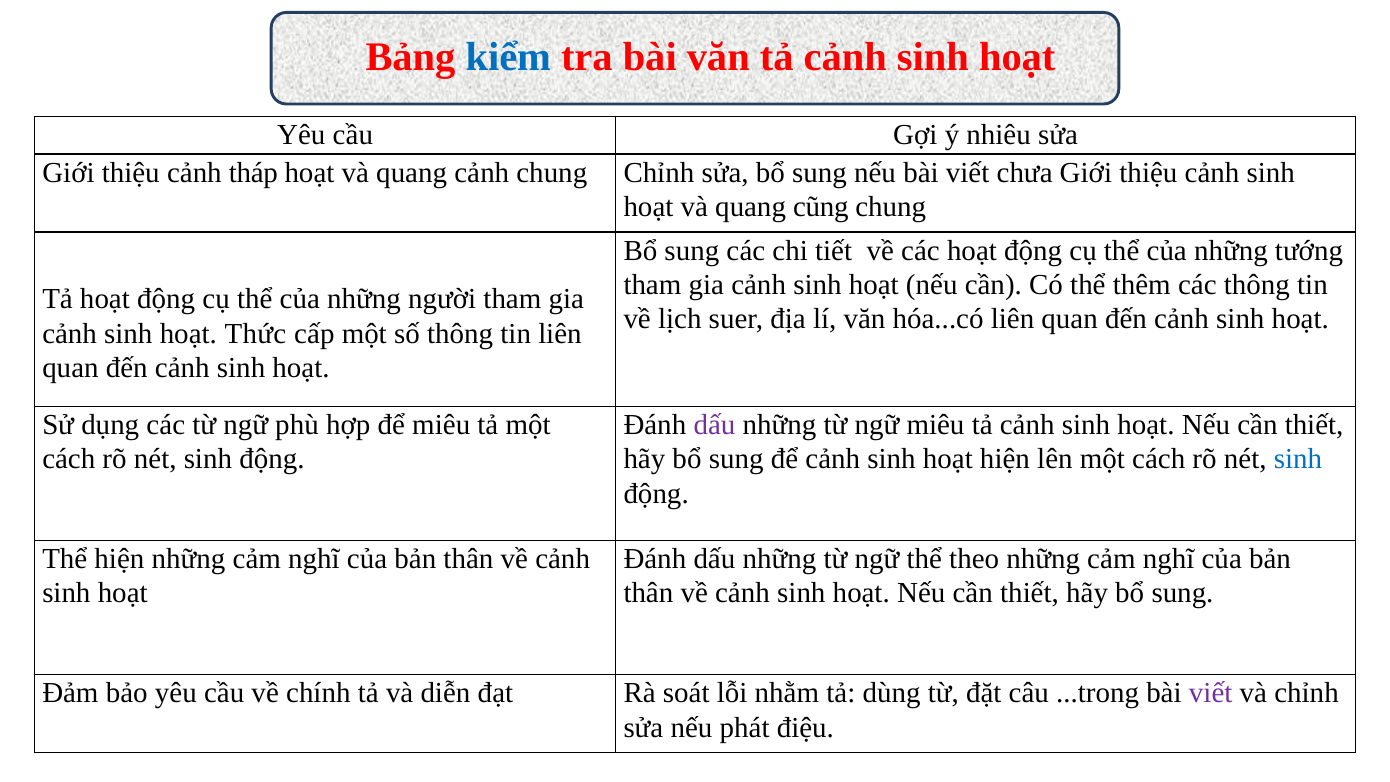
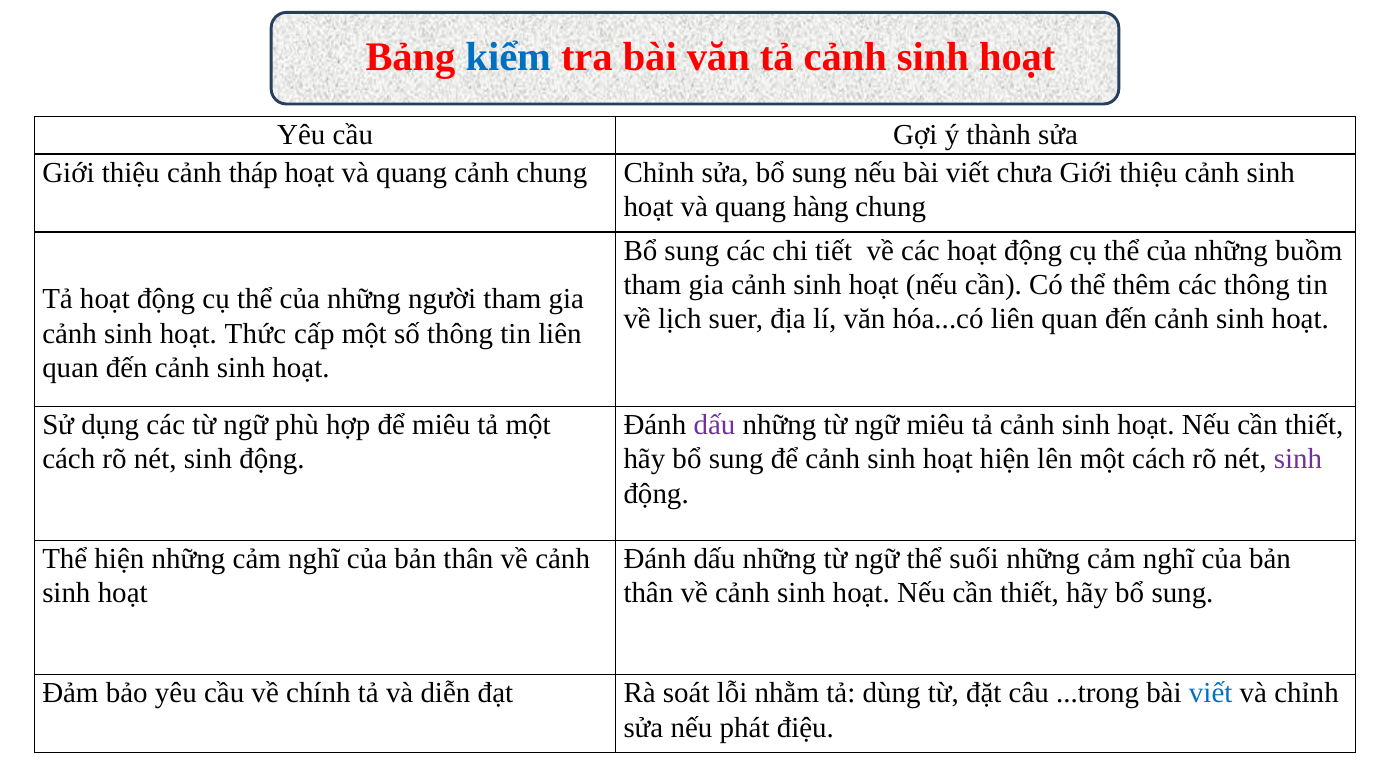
nhiêu: nhiêu -> thành (999, 135)
cũng: cũng -> hàng (821, 207)
tướng: tướng -> buồm (1309, 251)
sinh colour: blue -> purple (1298, 459)
theo: theo -> suối (974, 559)
viết colour: purple -> blue (1211, 693)
